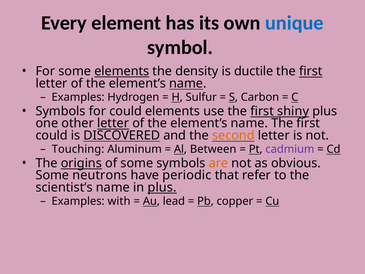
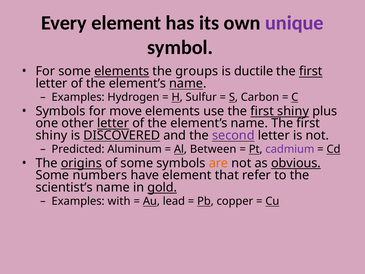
unique colour: blue -> purple (294, 23)
density: density -> groups (197, 71)
for could: could -> move (126, 111)
could: could -> shiny (51, 135)
second colour: orange -> purple (233, 135)
Touching: Touching -> Predicted (78, 149)
obvious underline: none -> present (296, 163)
neutrons: neutrons -> numbers (100, 175)
have periodic: periodic -> element (187, 175)
in plus: plus -> gold (162, 187)
